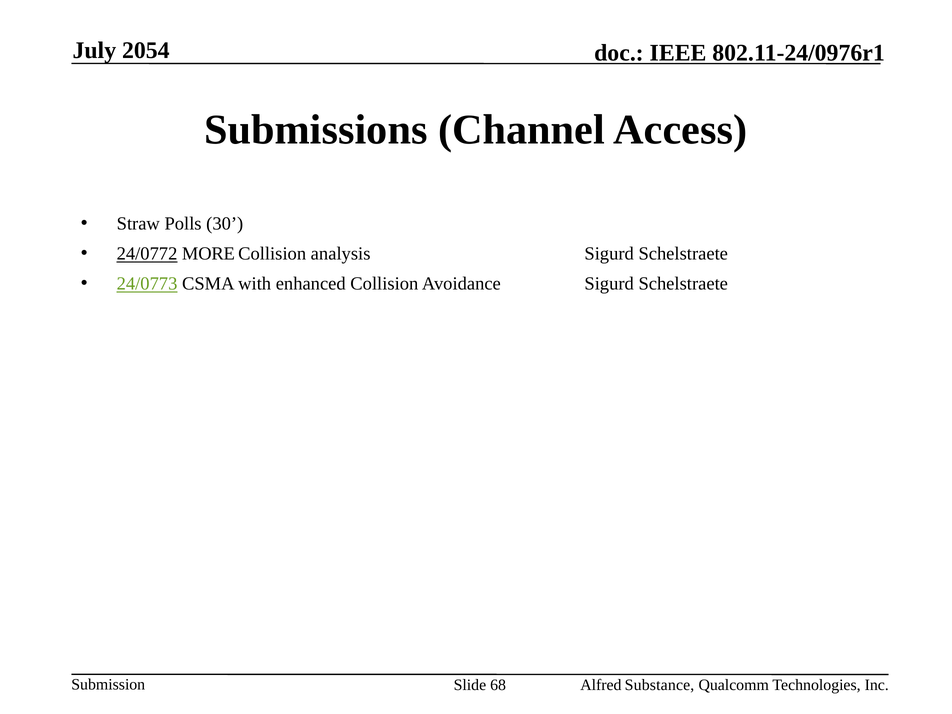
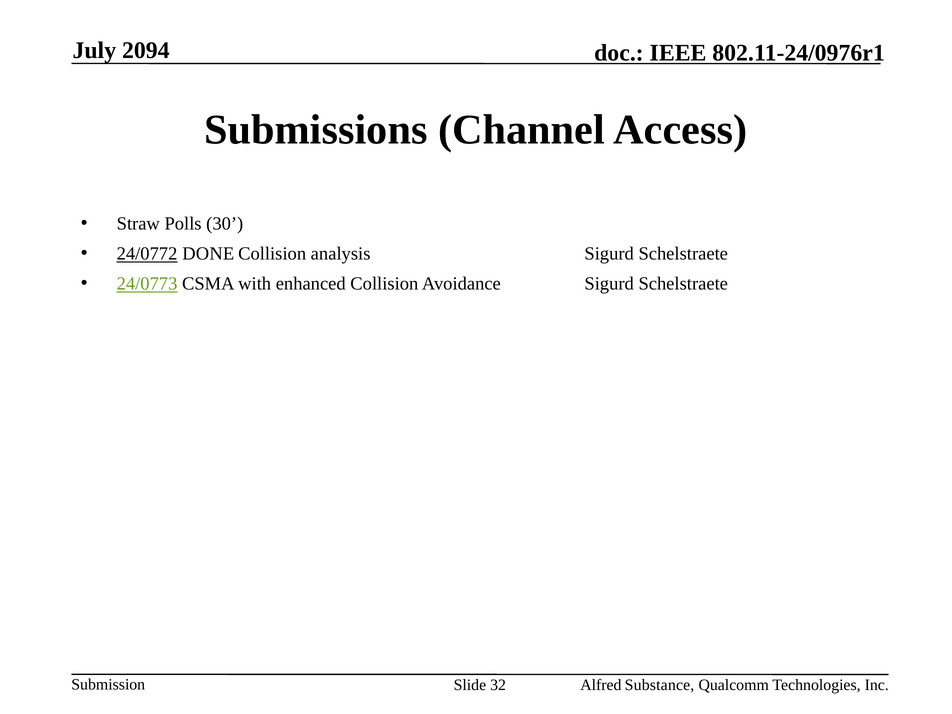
2054: 2054 -> 2094 (146, 50)
MORE: MORE -> DONE (208, 254)
68: 68 -> 32 (498, 685)
